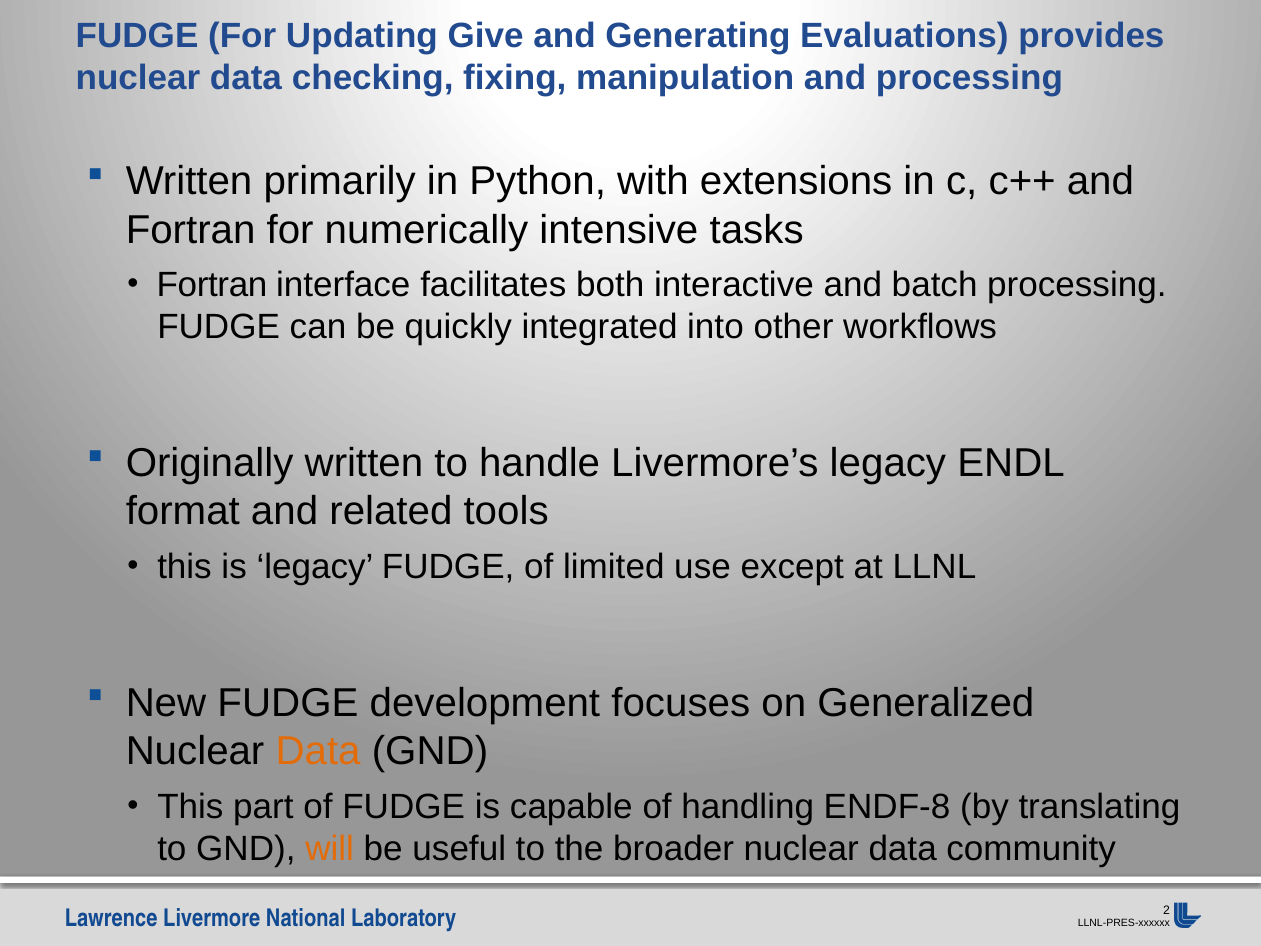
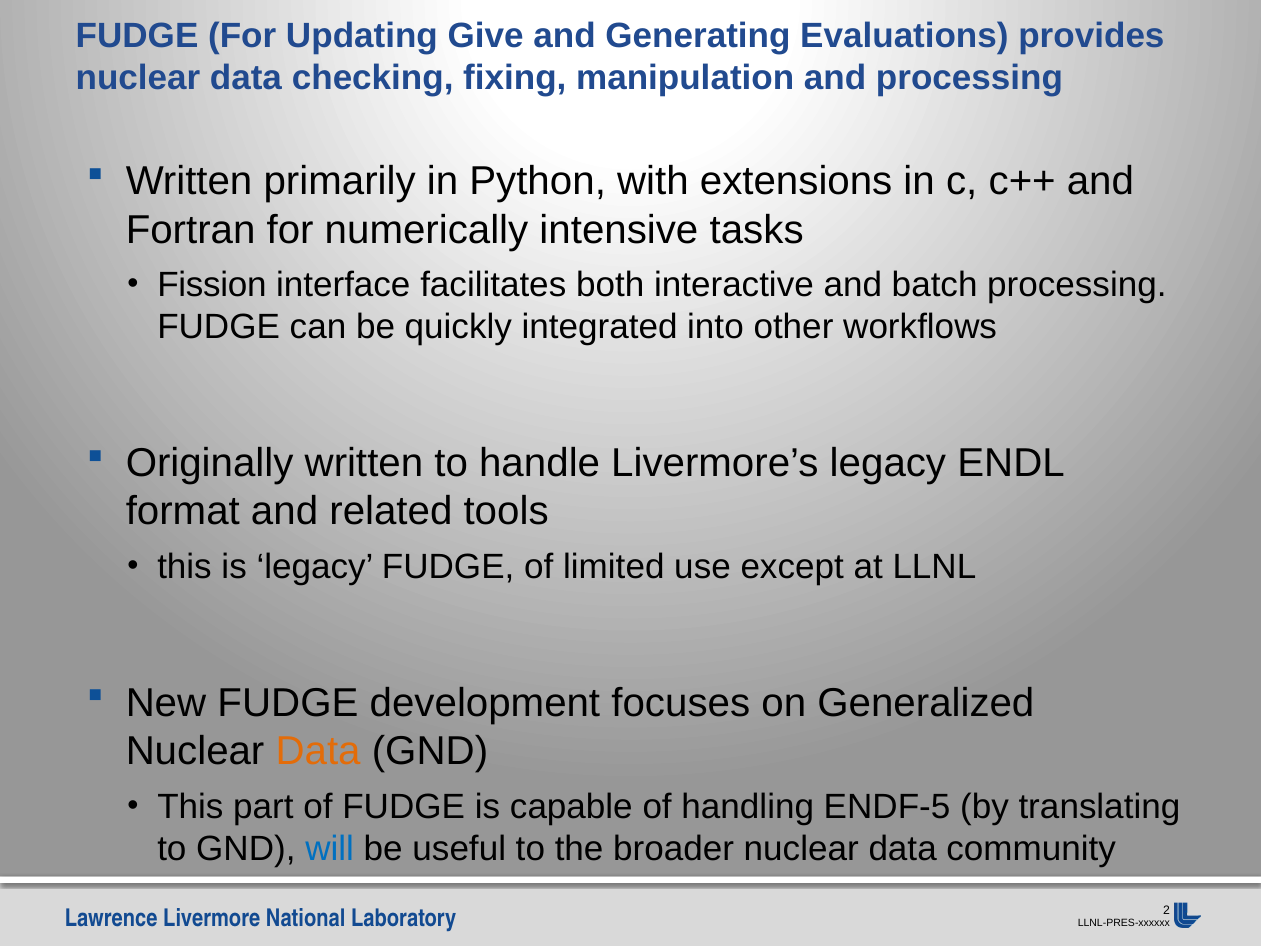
Fortran: Fortran -> Fission (212, 285)
ENDF-8: ENDF-8 -> ENDF-5 (887, 806)
will colour: orange -> blue (330, 848)
